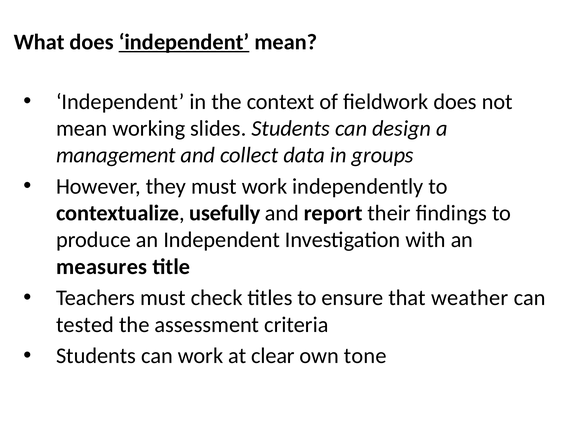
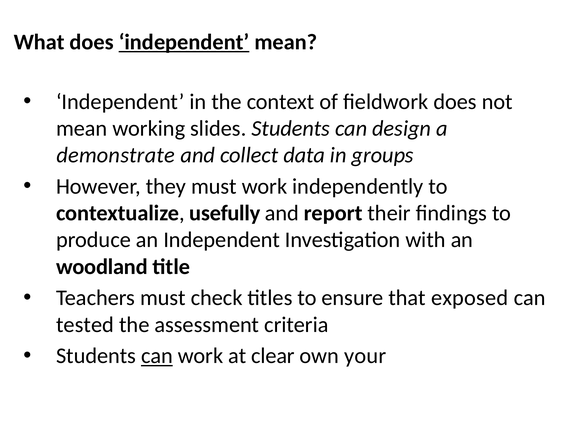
management: management -> demonstrate (116, 155)
measures: measures -> woodland (102, 267)
weather: weather -> exposed (470, 298)
can underline: none -> present (157, 356)
tone: tone -> your (365, 356)
